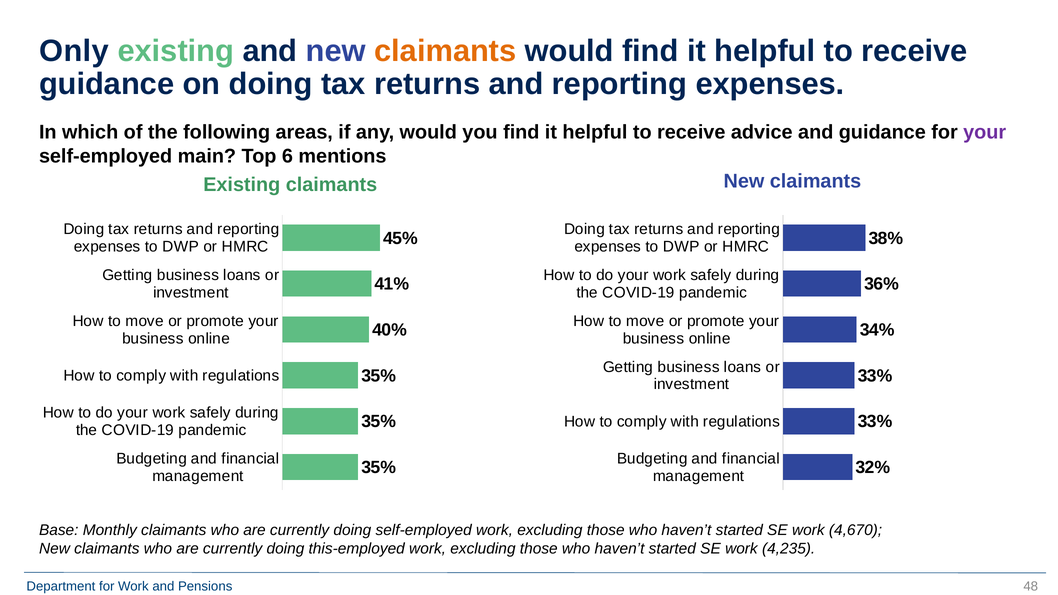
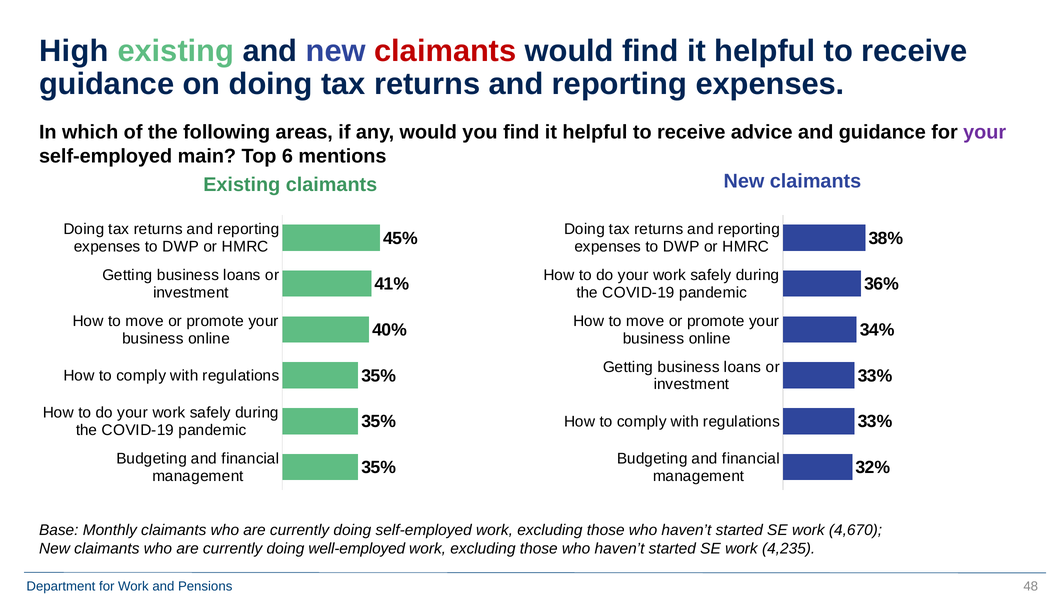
Only: Only -> High (74, 51)
claimants colour: orange -> red (445, 51)
this-employed: this-employed -> well-employed (357, 549)
